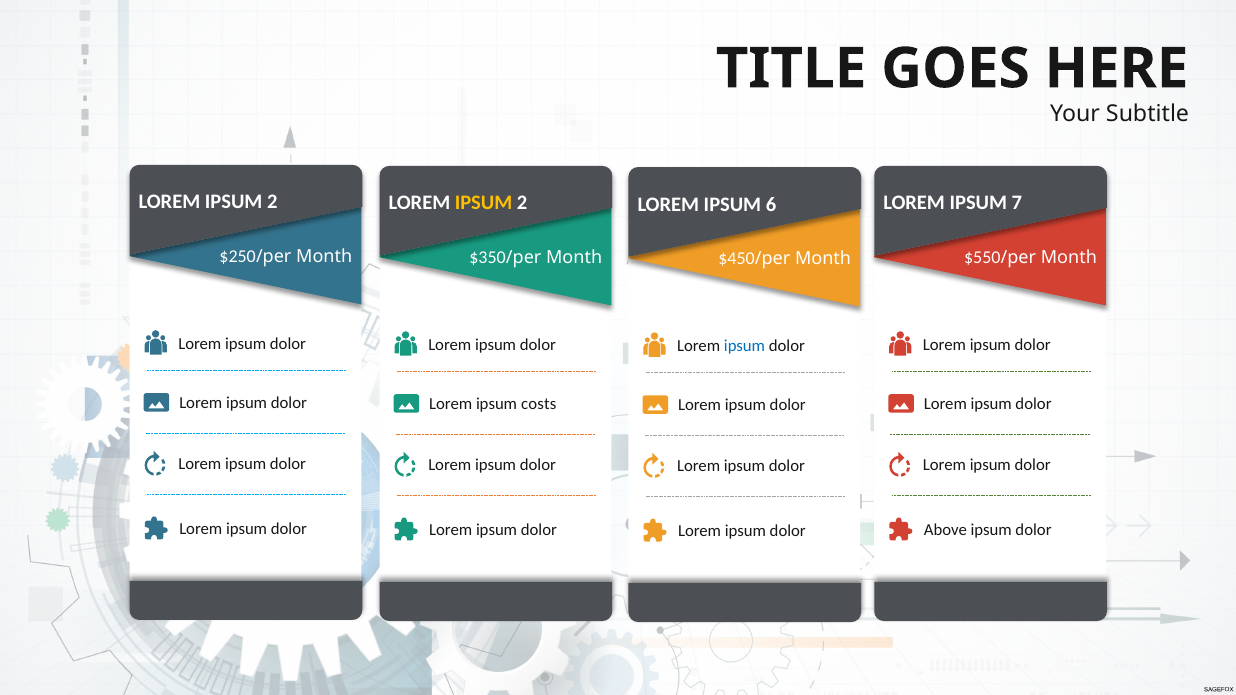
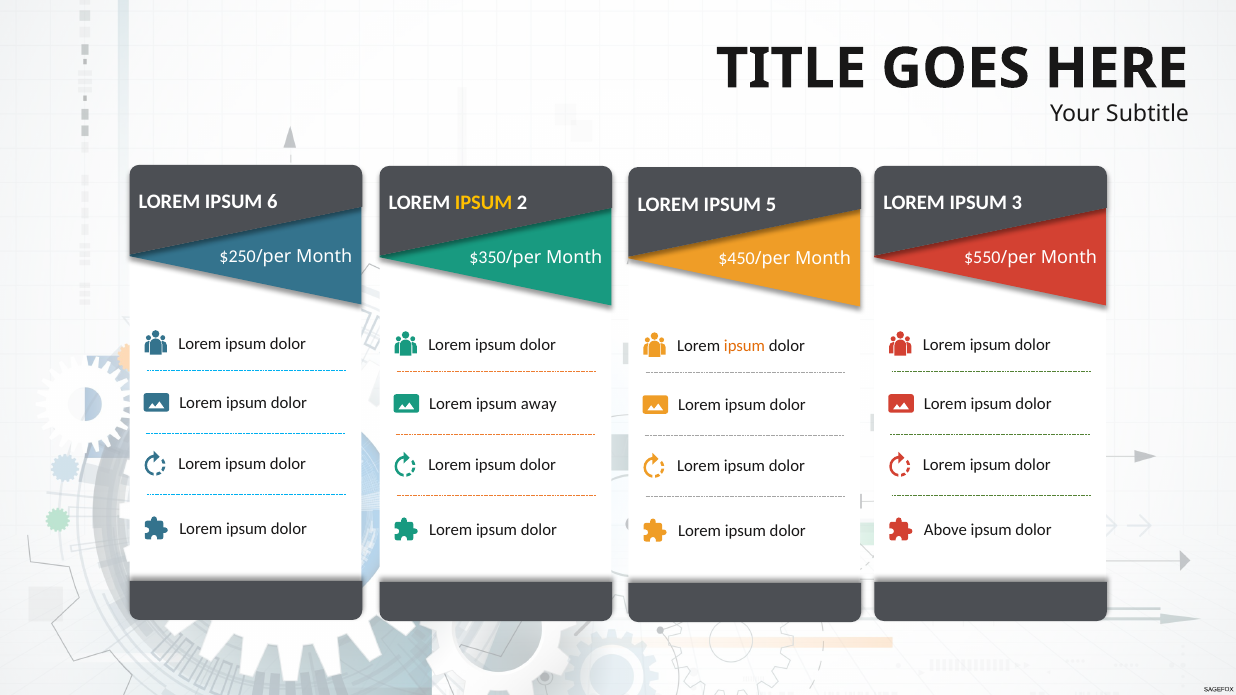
2: 2 -> 6 (272, 202)
7: 7 -> 3 (1017, 203)
6: 6 -> 5 (771, 204)
ipsum colour: blue -> orange (745, 347)
costs: costs -> away (539, 404)
